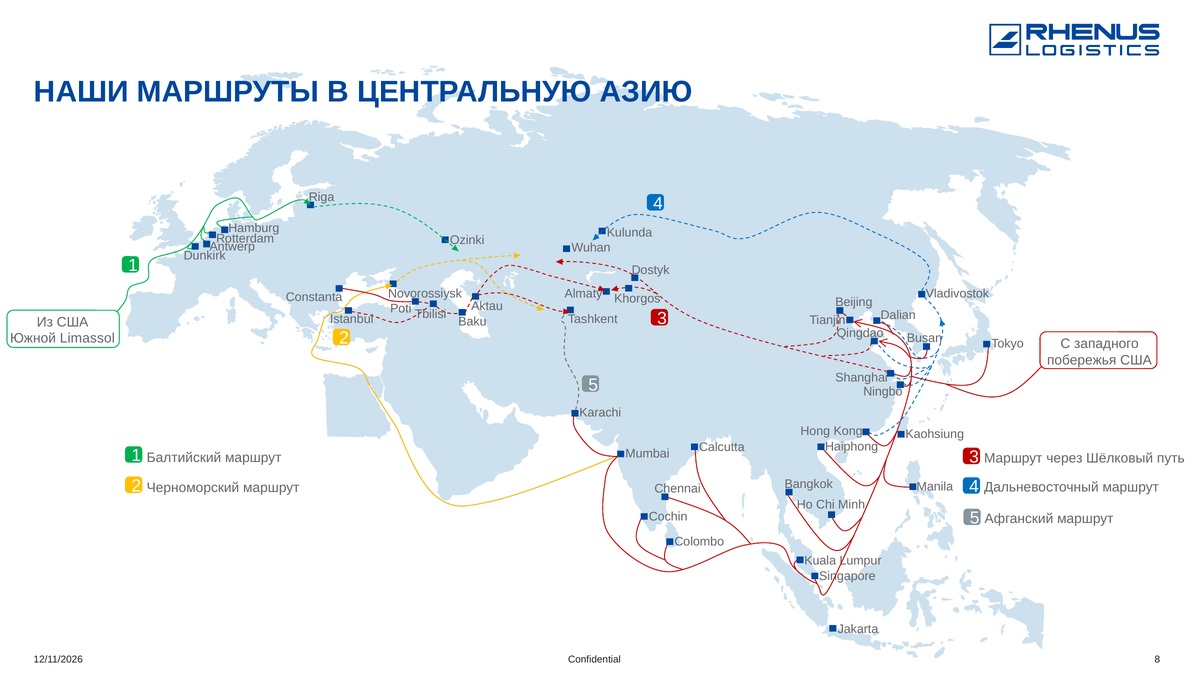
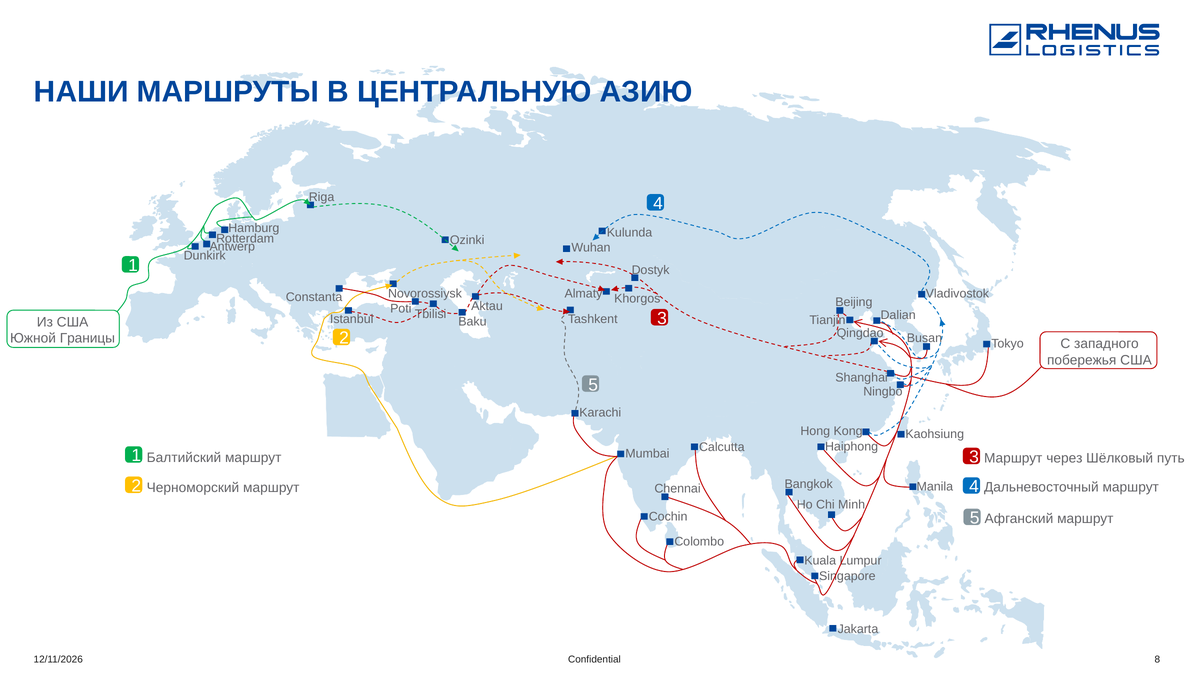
Limassol: Limassol -> Границы (87, 338)
